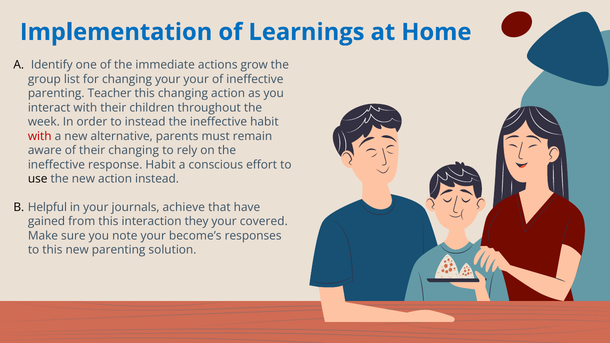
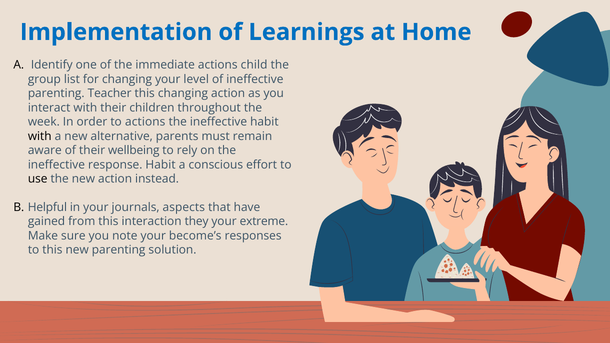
grow: grow -> child (254, 65)
your your: your -> level (196, 79)
to instead: instead -> actions (145, 122)
with colour: red -> black (40, 136)
their changing: changing -> wellbeing (134, 150)
achieve: achieve -> aspects (184, 207)
covered: covered -> extreme (264, 222)
